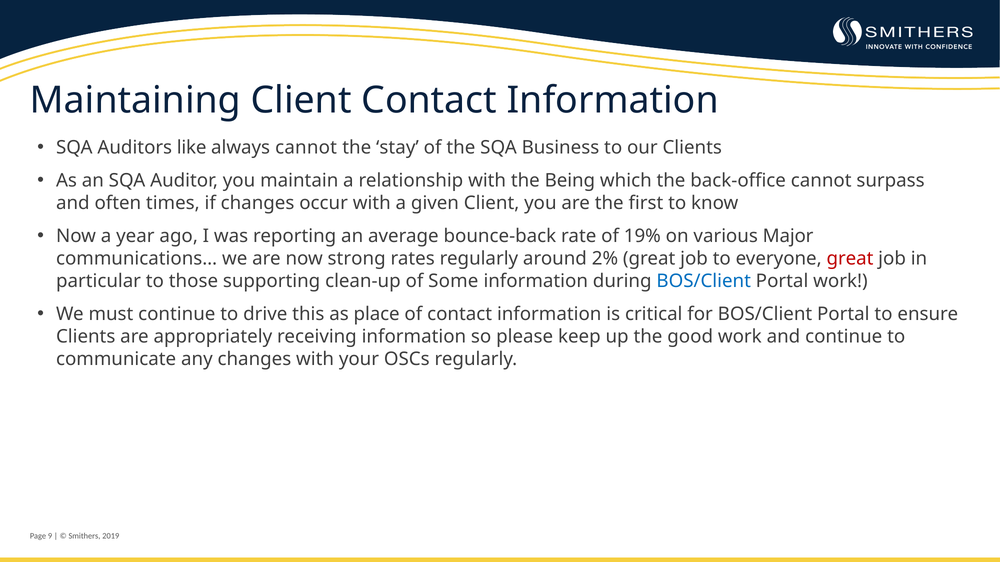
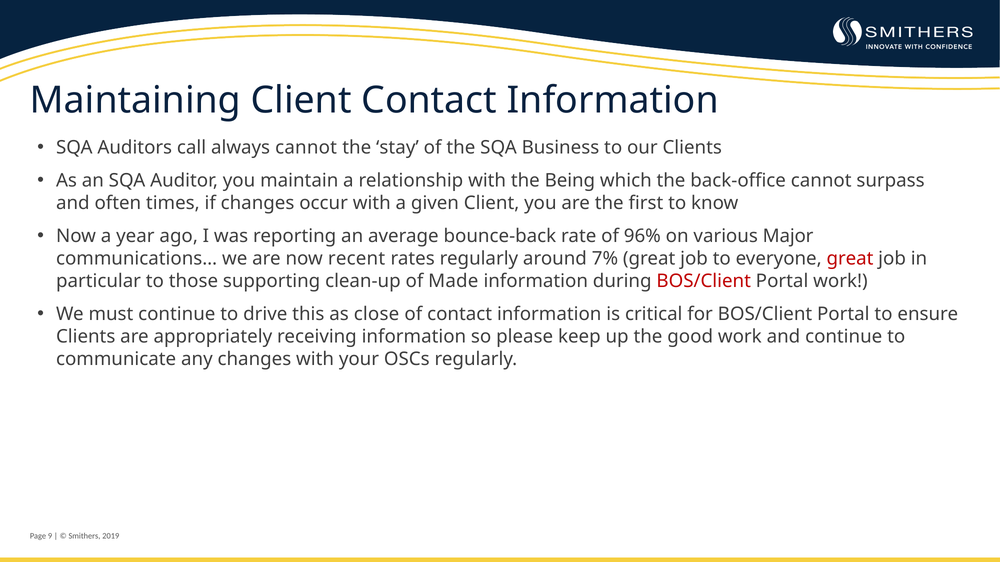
like: like -> call (192, 148)
19%: 19% -> 96% (642, 236)
strong: strong -> recent (357, 259)
2%: 2% -> 7% (605, 259)
Some: Some -> Made (453, 281)
BOS/Client colour: blue -> red (704, 281)
place: place -> close (377, 314)
